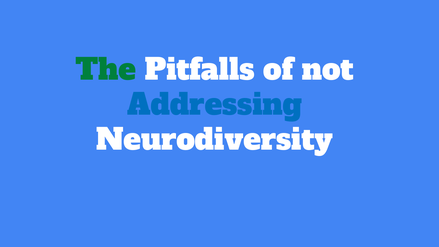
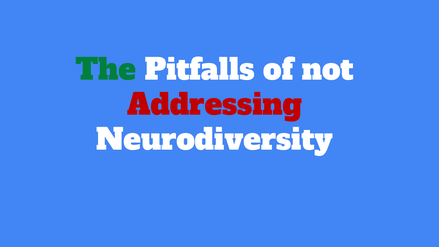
Addressing colour: blue -> red (215, 105)
